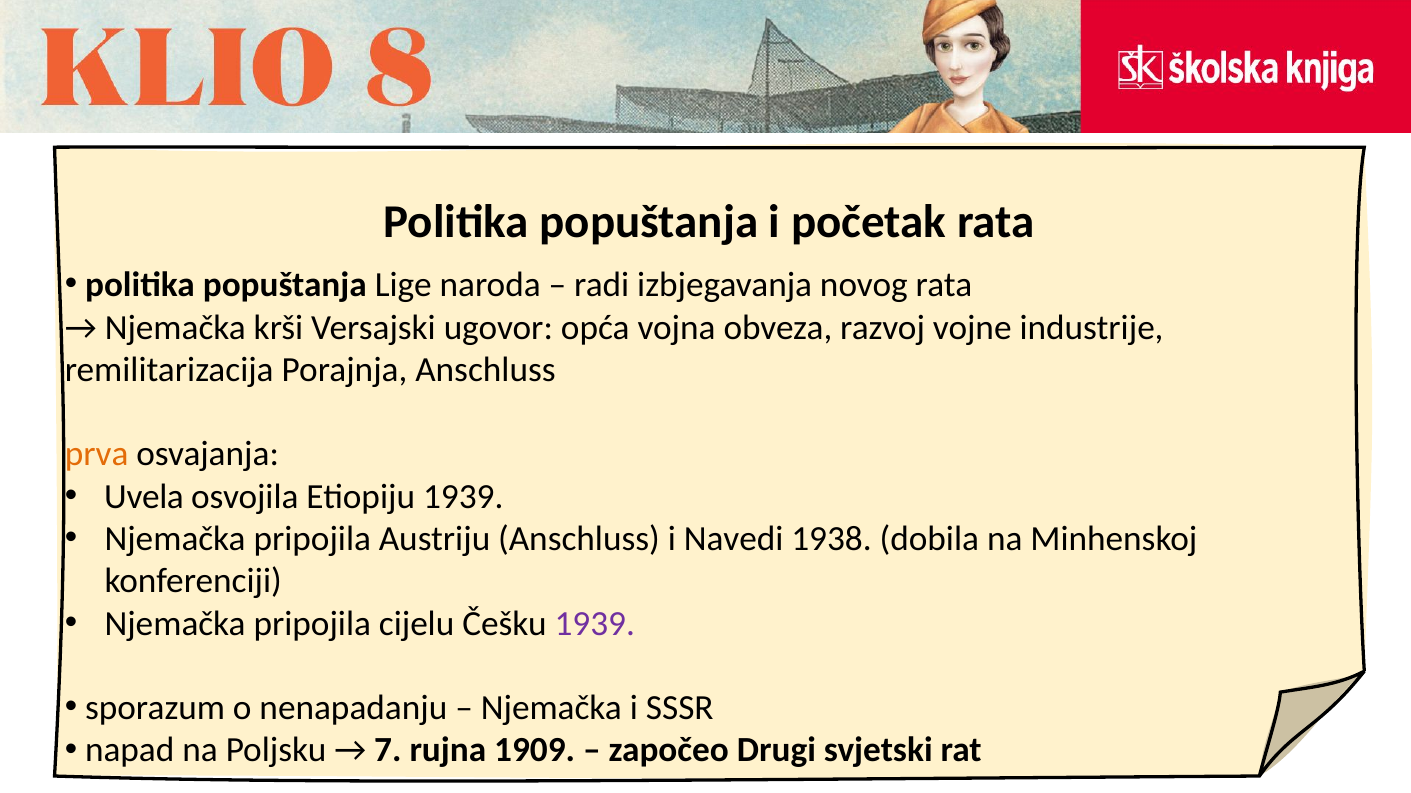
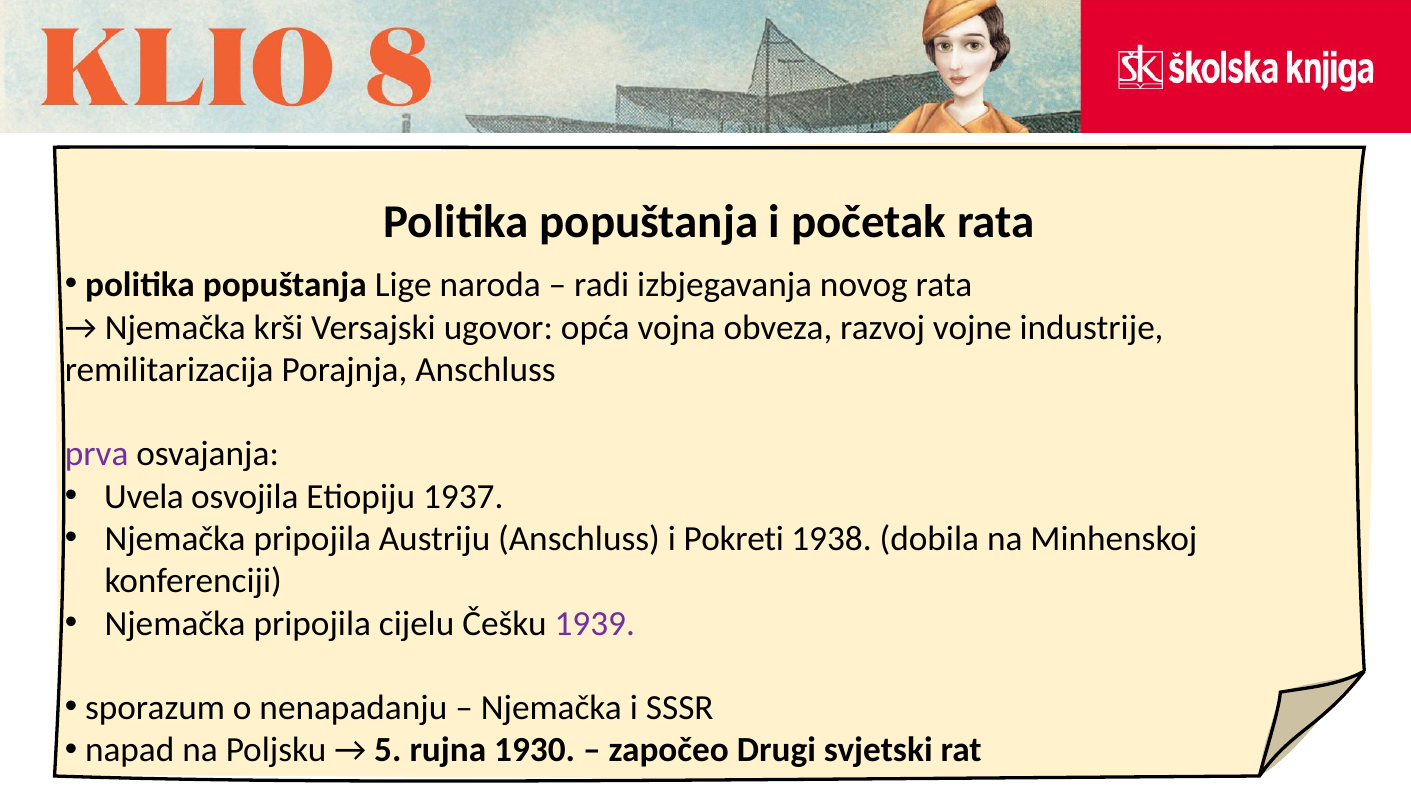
prva colour: orange -> purple (97, 455)
Etiopiju 1939: 1939 -> 1937 (463, 497)
Navedi: Navedi -> Pokreti (734, 539)
7: 7 -> 5 (388, 751)
1909: 1909 -> 1930 (535, 751)
